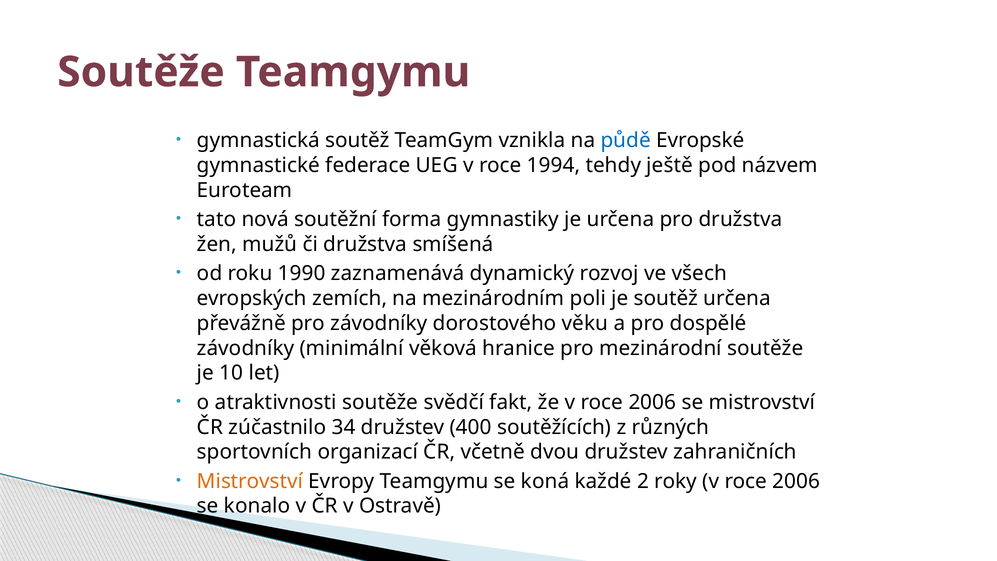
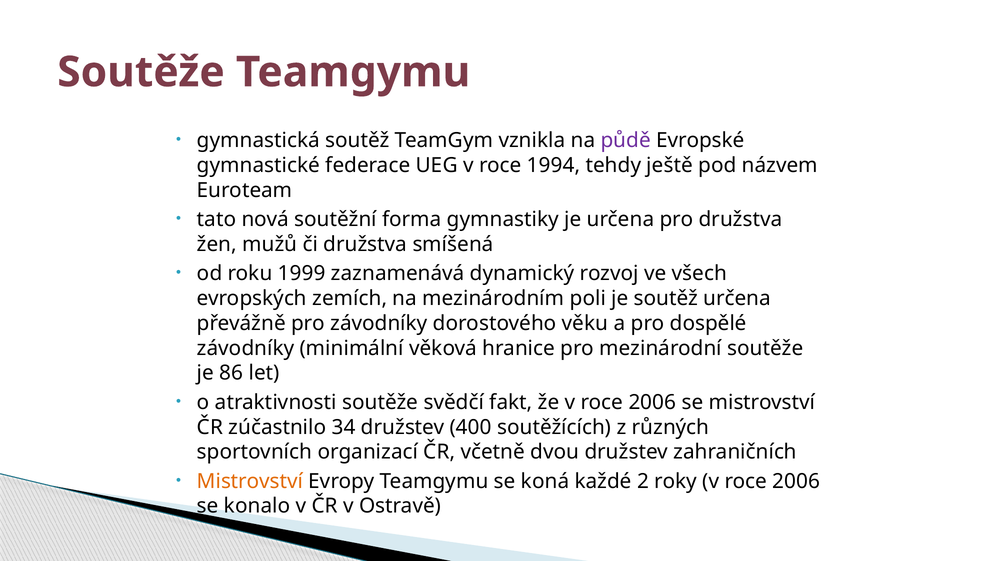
půdě colour: blue -> purple (626, 140)
1990: 1990 -> 1999 (302, 273)
10: 10 -> 86 (231, 373)
